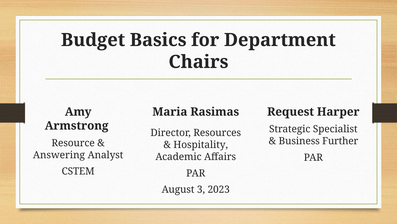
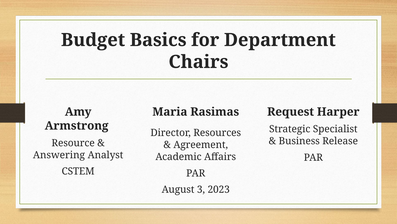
Further: Further -> Release (340, 141)
Hospitality: Hospitality -> Agreement (201, 144)
